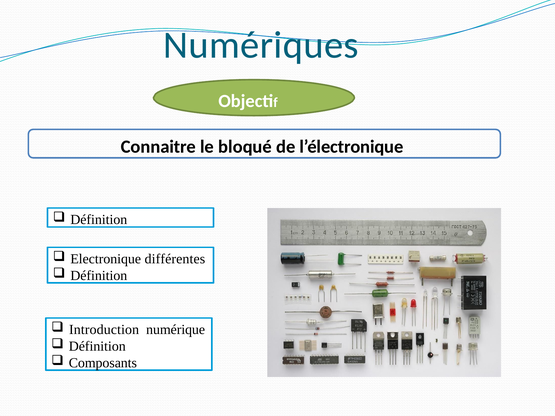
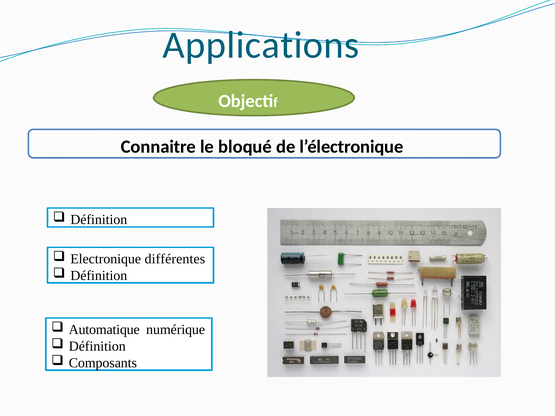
Numériques: Numériques -> Applications (261, 45)
Introduction: Introduction -> Automatique (104, 330)
